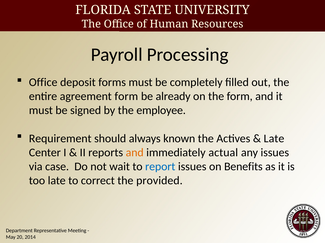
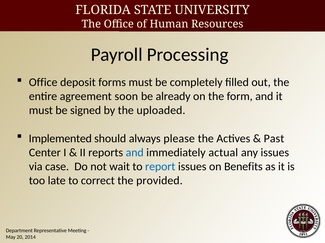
agreement form: form -> soon (126, 97)
employee: employee -> uploaded (161, 111)
Requirement: Requirement -> Implemented (60, 139)
known: known -> please (179, 139)
Late: Late -> Past (274, 139)
and colour: orange -> blue (135, 153)
